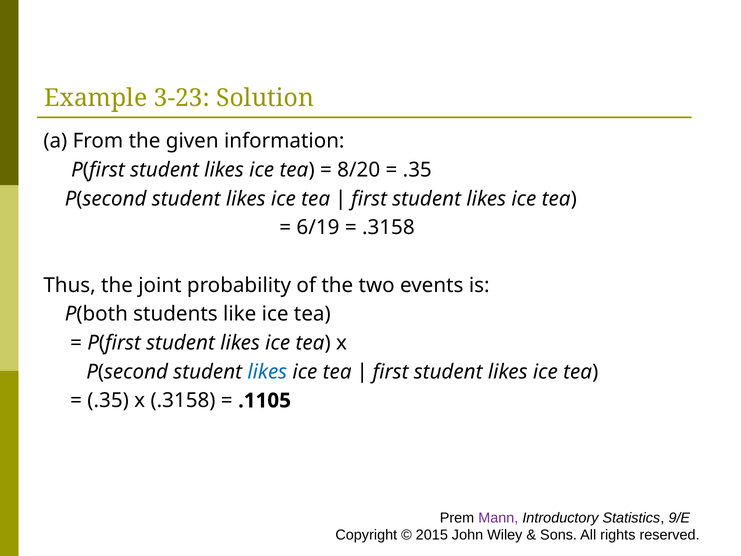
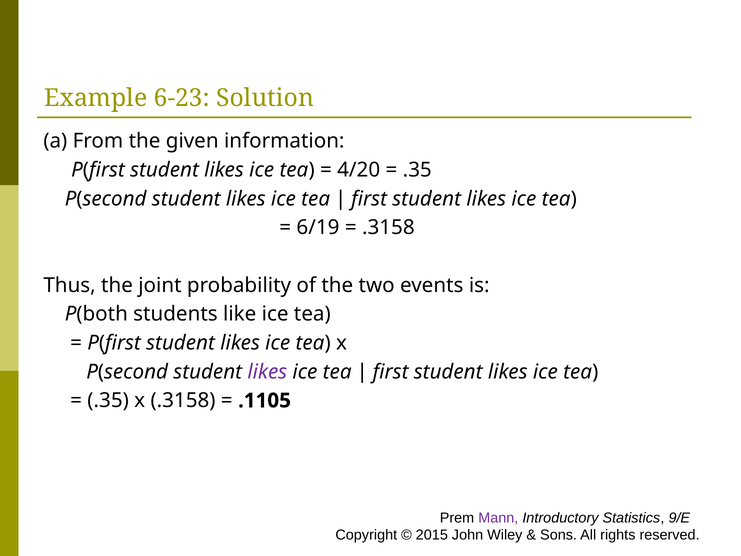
3-23: 3-23 -> 6-23 (182, 98)
8/20: 8/20 -> 4/20 (359, 170)
likes colour: blue -> purple (267, 372)
